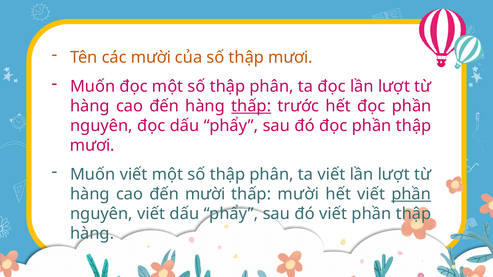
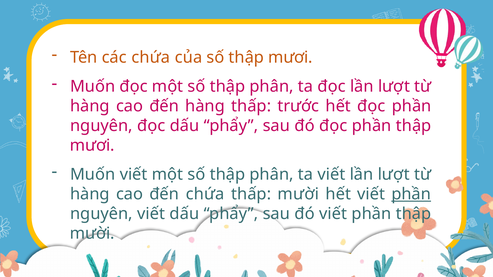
các mười: mười -> chứa (151, 58)
thấp underline: present -> none (251, 106)
đến mười: mười -> chứa (205, 194)
hàng: hàng -> mười (92, 234)
